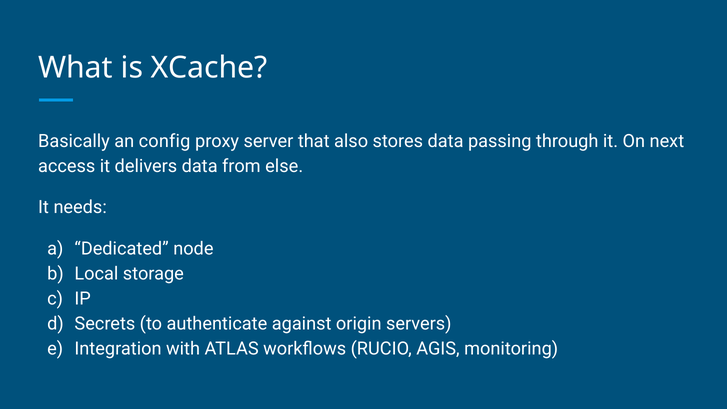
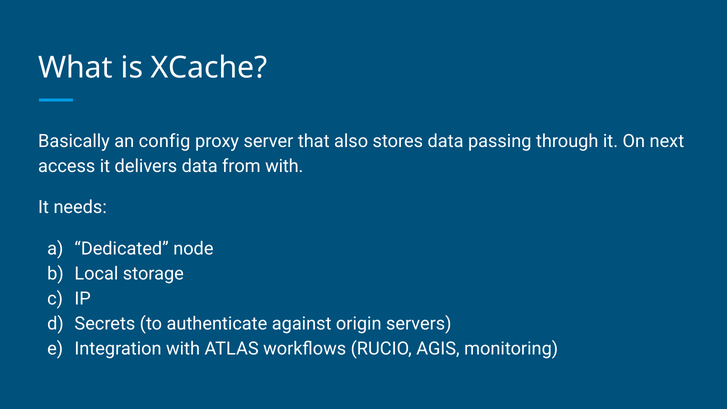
from else: else -> with (284, 166)
